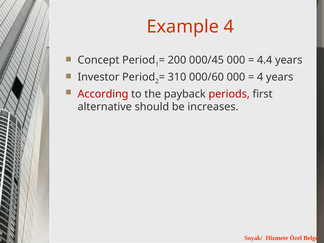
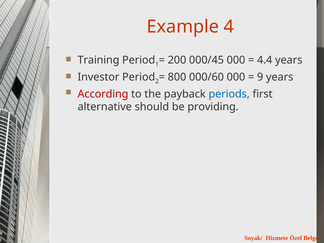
Concept: Concept -> Training (99, 60)
310: 310 -> 800 (177, 77)
4: 4 -> 9 (260, 77)
periods colour: red -> blue (229, 94)
increases: increases -> providing (213, 107)
